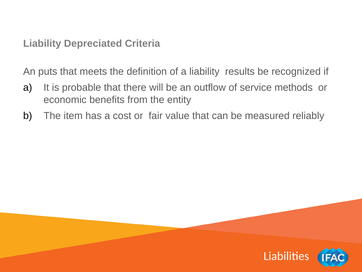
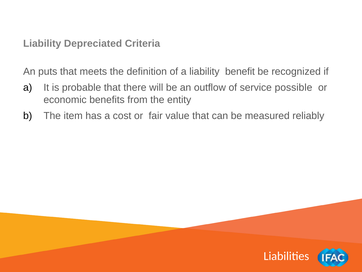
results: results -> benefit (240, 71)
methods: methods -> possible (293, 87)
